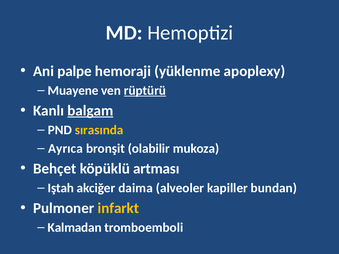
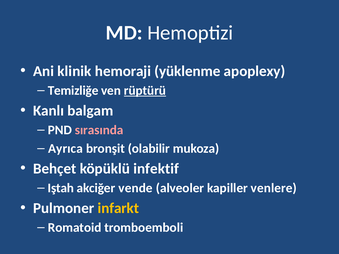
palpe: palpe -> klinik (74, 71)
Muayene: Muayene -> Temizliğe (73, 91)
balgam underline: present -> none (90, 111)
sırasında colour: yellow -> pink (99, 130)
artması: artması -> infektif (156, 169)
daima: daima -> vende (136, 188)
bundan: bundan -> venlere (274, 188)
Kalmadan: Kalmadan -> Romatoid (75, 228)
